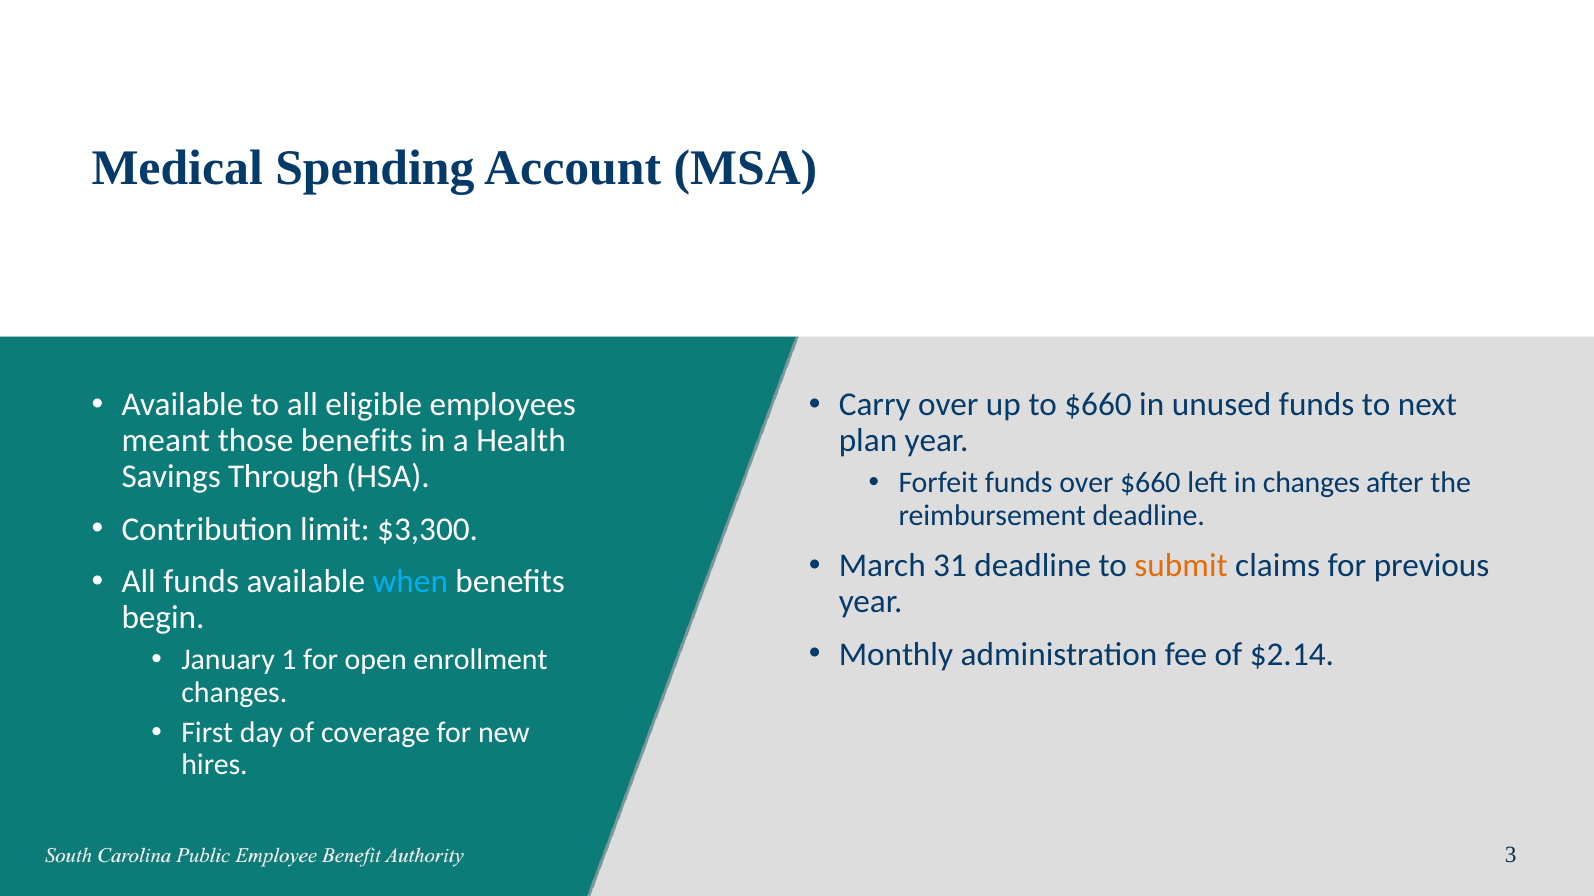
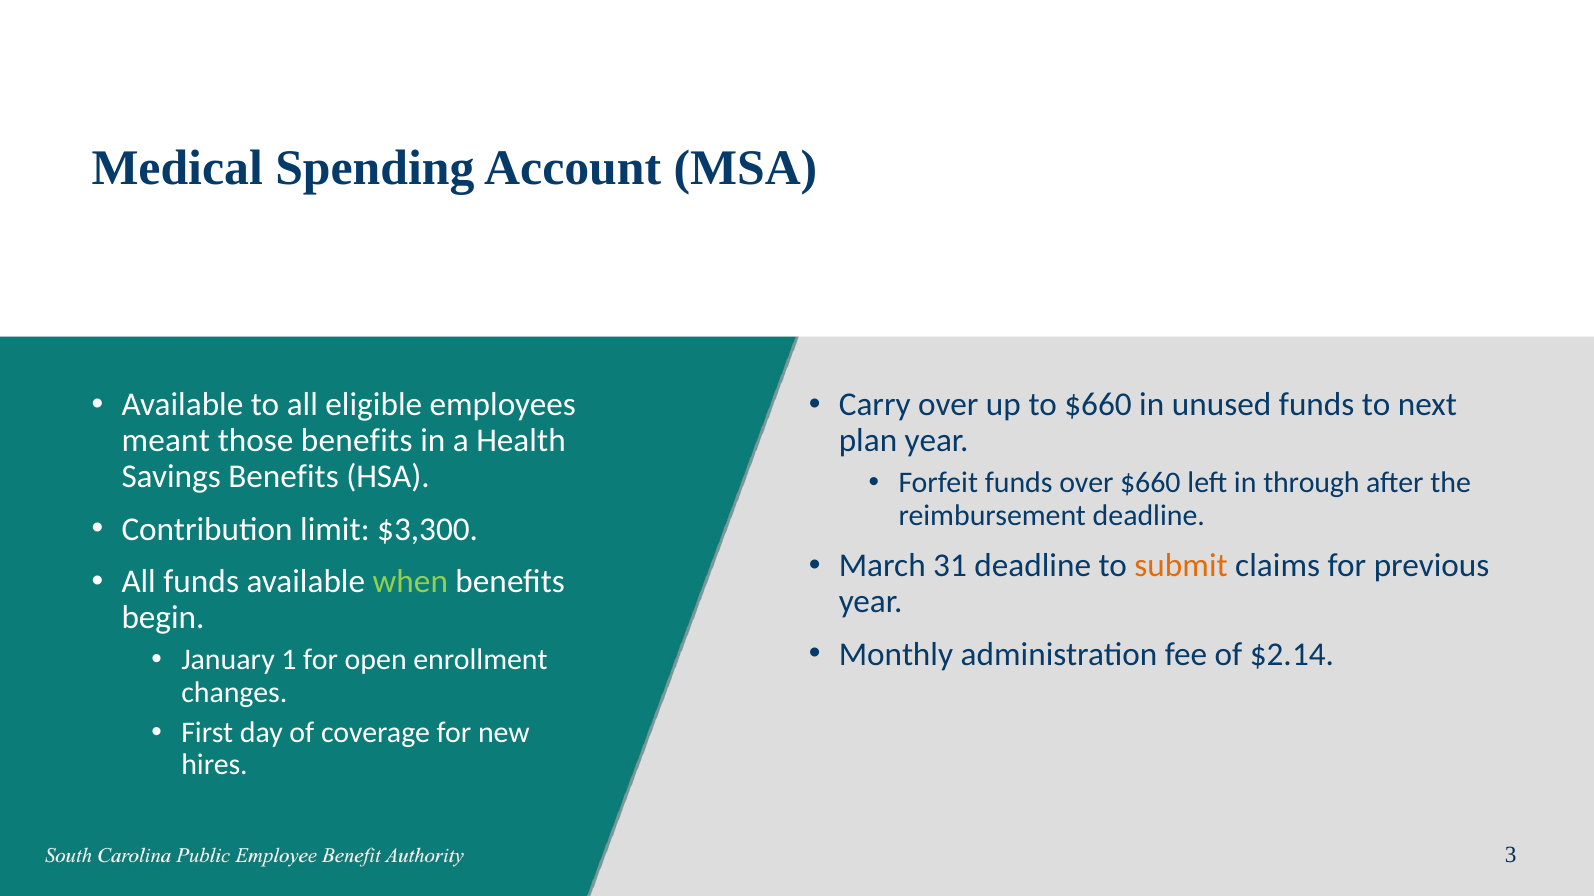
Savings Through: Through -> Benefits (284, 477)
in changes: changes -> through (1311, 483)
when colour: light blue -> light green (410, 582)
